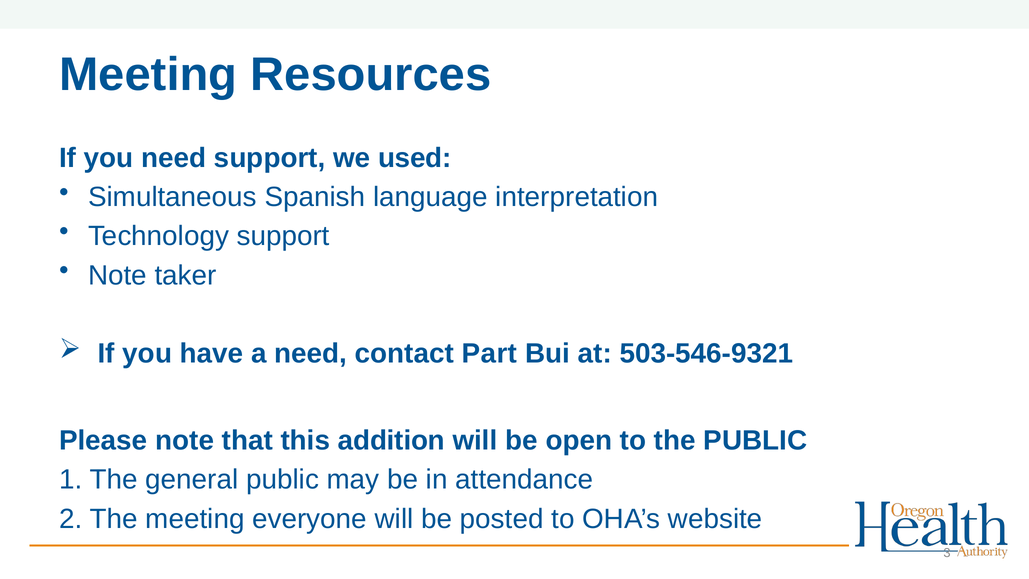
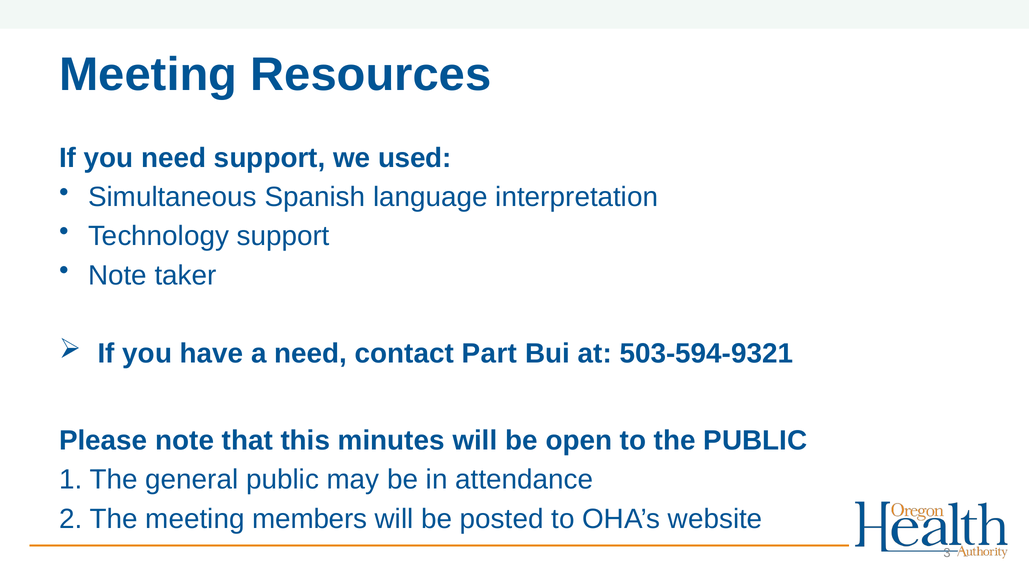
503-546-9321: 503-546-9321 -> 503-594-9321 (706, 353)
addition: addition -> minutes (391, 441)
everyone: everyone -> members (310, 519)
